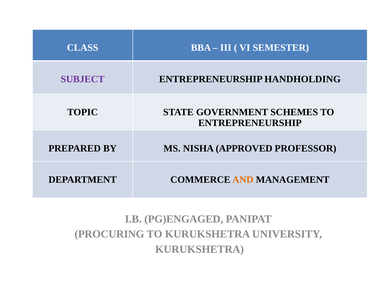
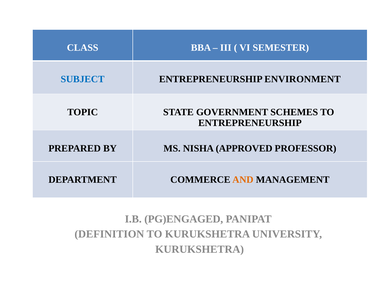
SUBJECT colour: purple -> blue (83, 79)
HANDHOLDING: HANDHOLDING -> ENVIRONMENT (303, 79)
PROCURING: PROCURING -> DEFINITION (109, 235)
